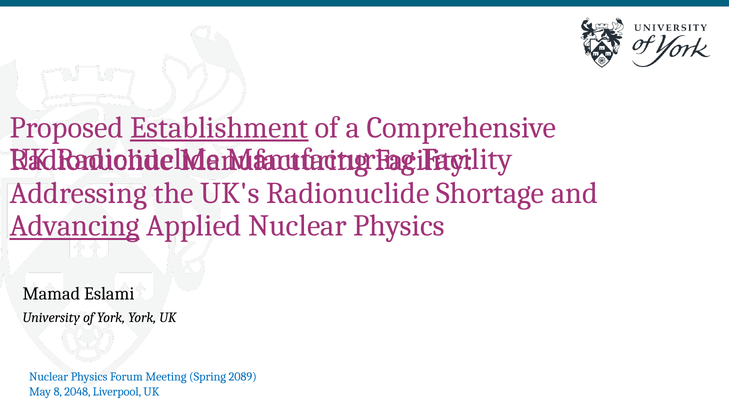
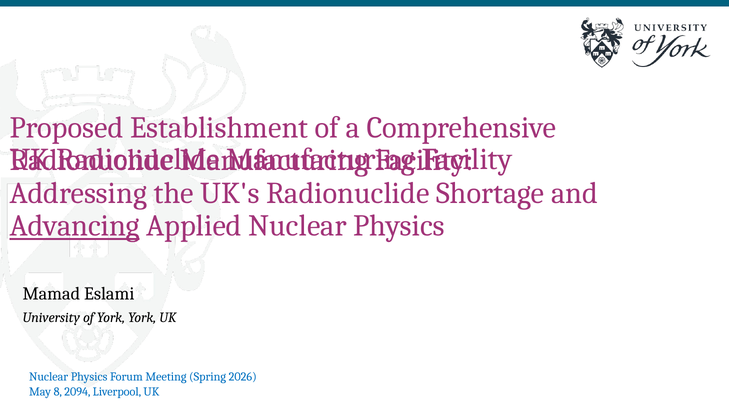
Establishment underline: present -> none (219, 128)
2089: 2089 -> 2026 (243, 377)
2048: 2048 -> 2094 (77, 392)
